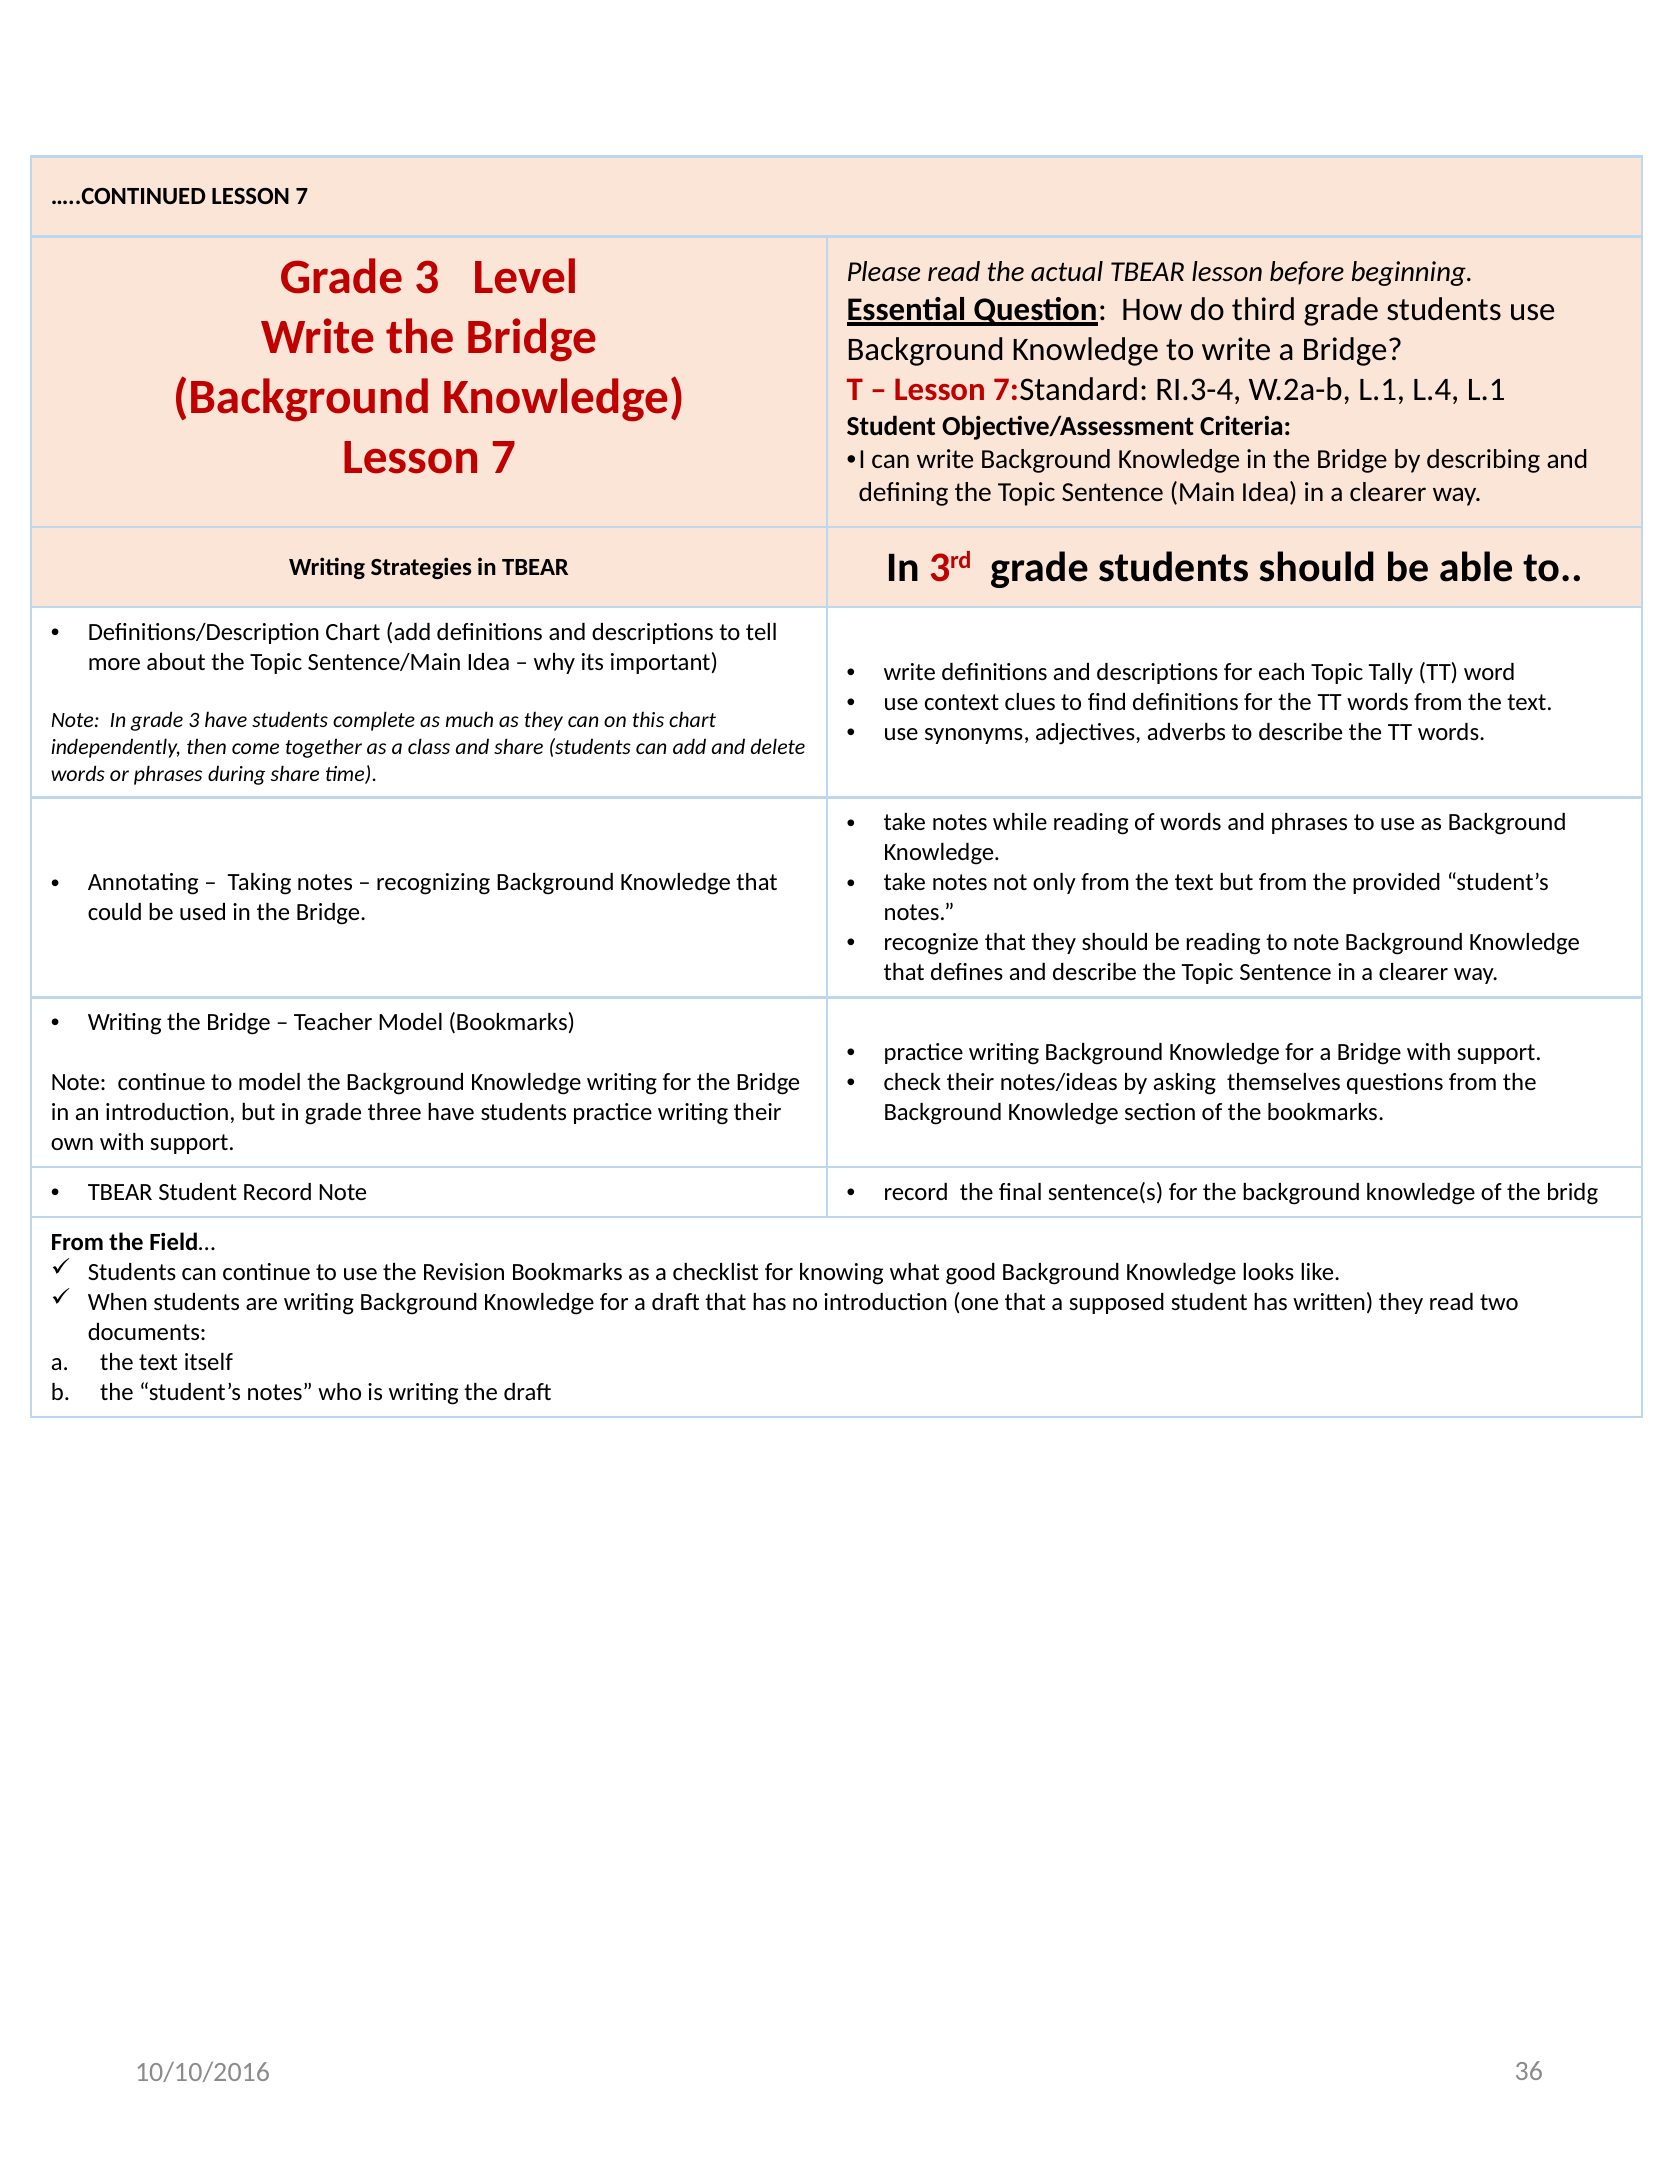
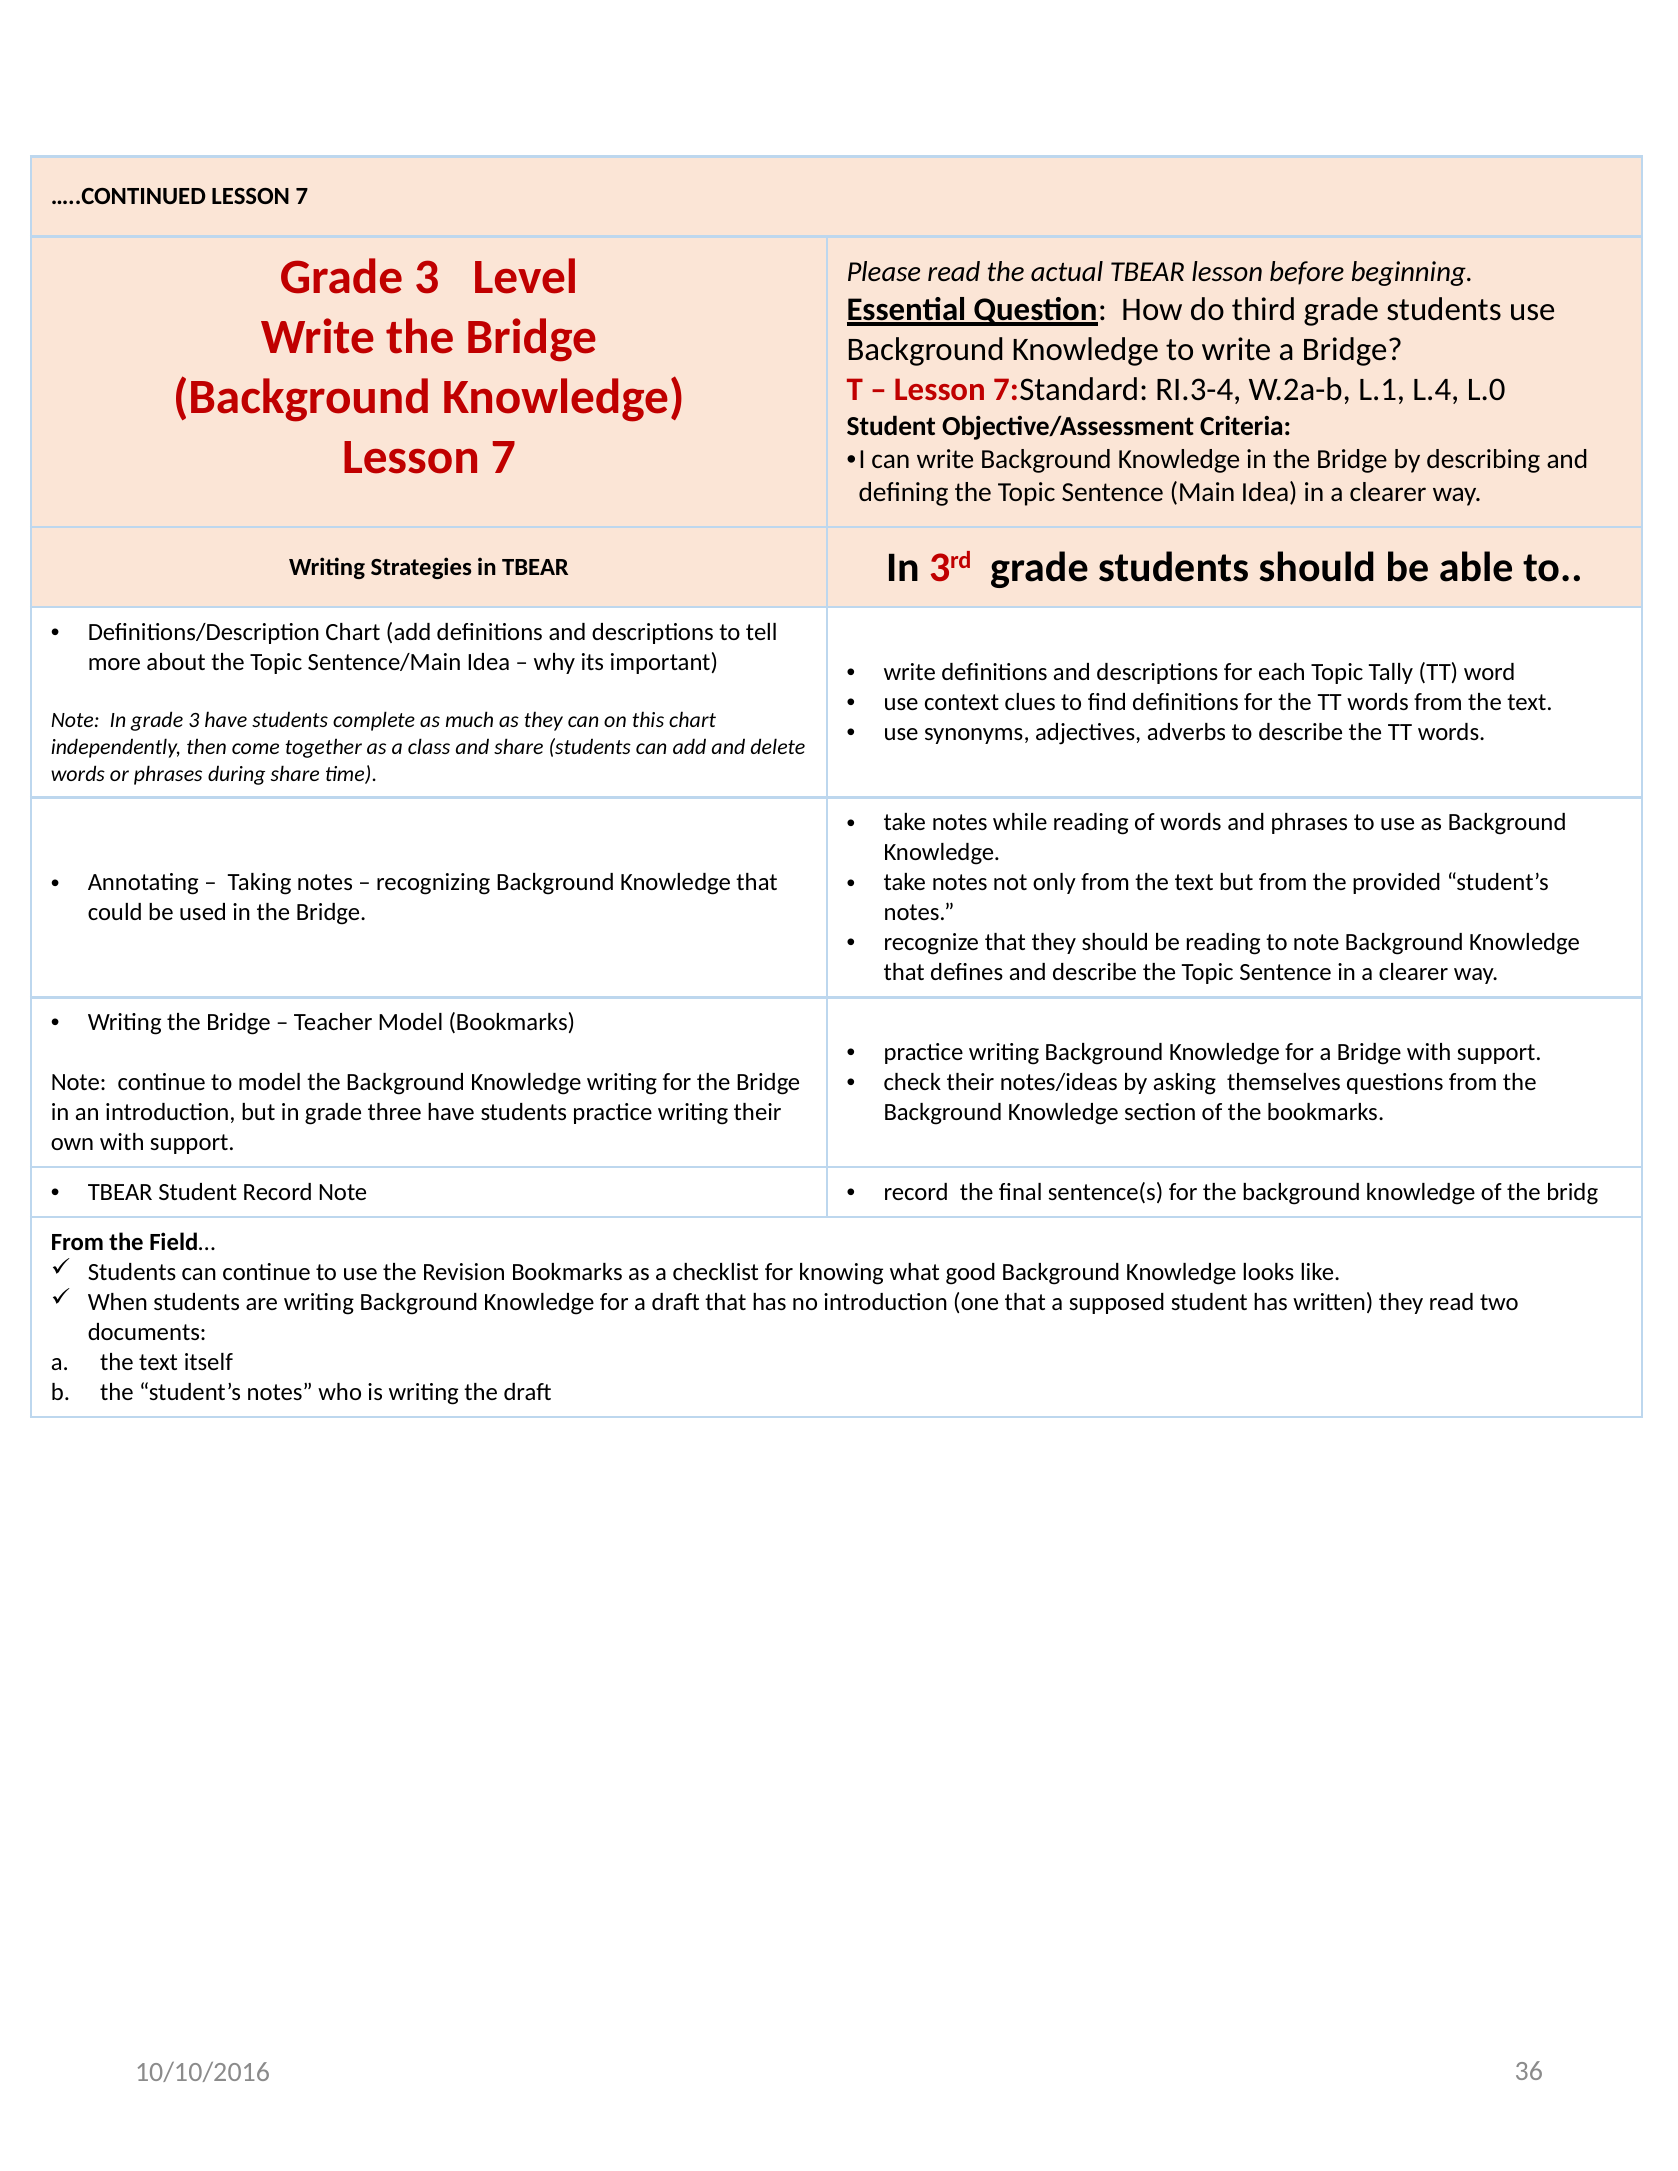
L.4 L.1: L.1 -> L.0 (1486, 390)
